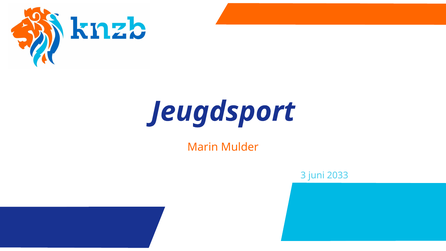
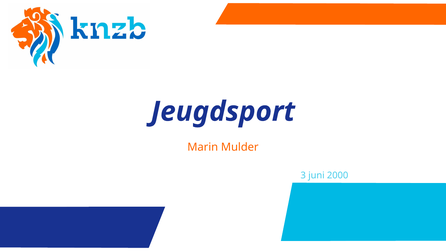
2033: 2033 -> 2000 (338, 175)
